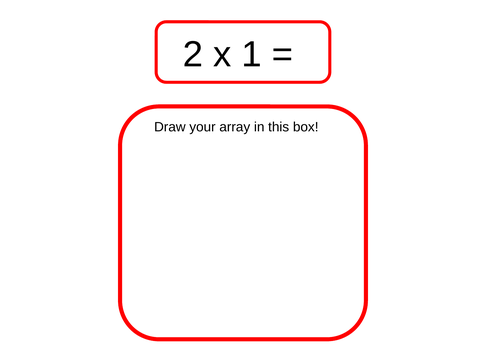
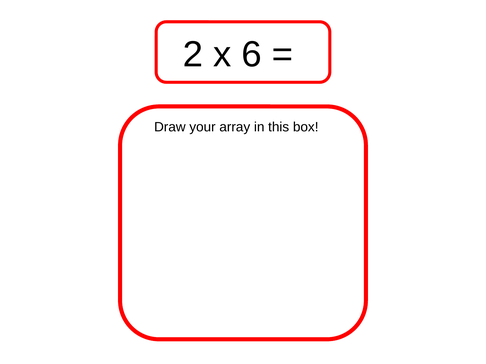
1: 1 -> 6 (251, 55)
